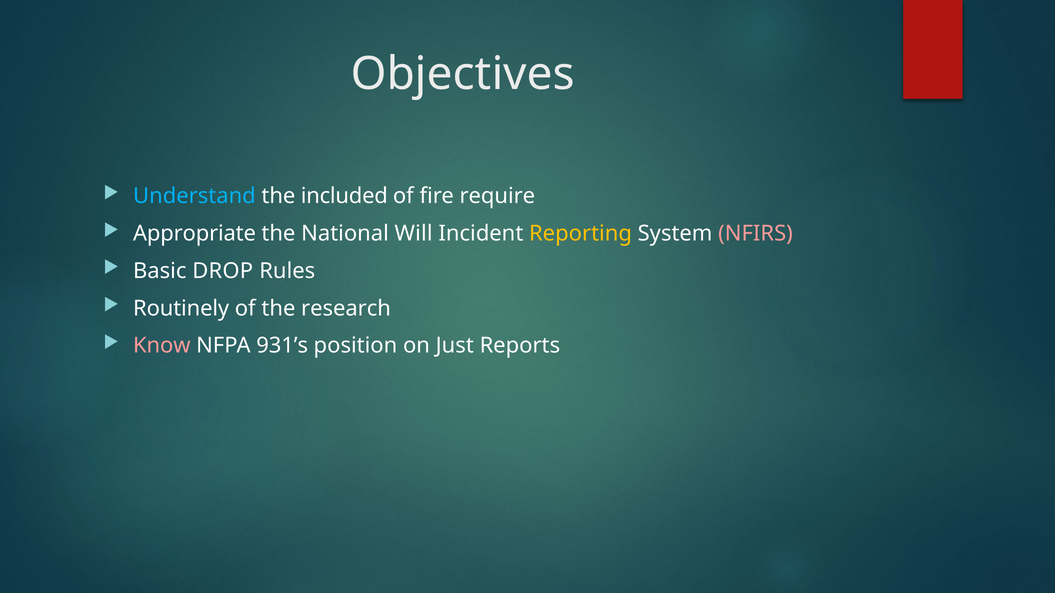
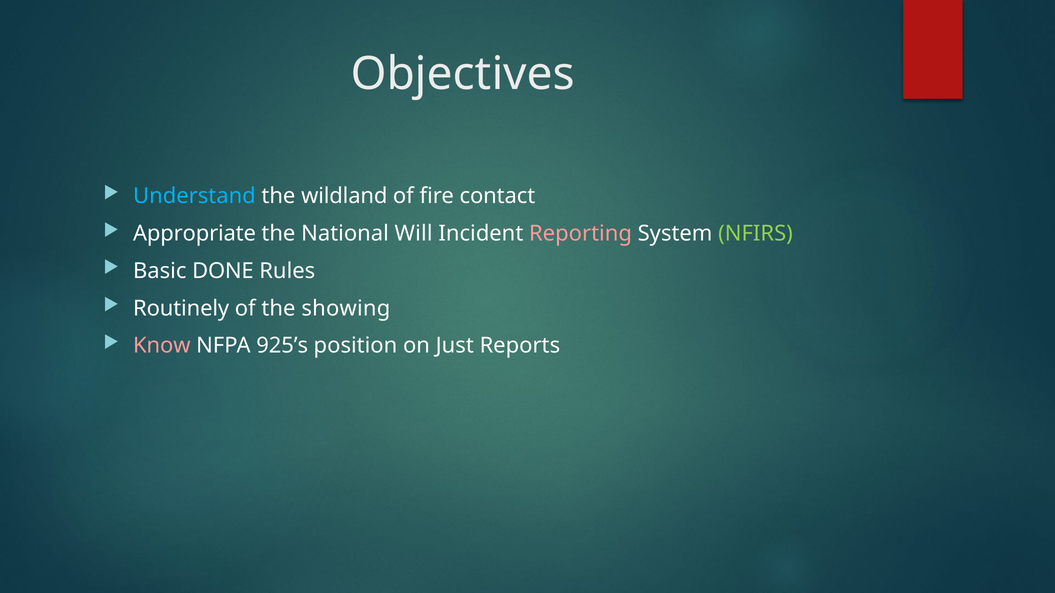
included: included -> wildland (344, 196)
require: require -> contact (497, 196)
Reporting colour: yellow -> pink (580, 234)
NFIRS colour: pink -> light green (756, 234)
DROP: DROP -> DONE (223, 271)
research: research -> showing (346, 308)
931’s: 931’s -> 925’s (282, 346)
